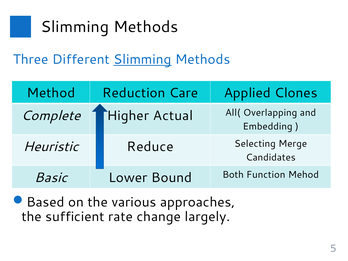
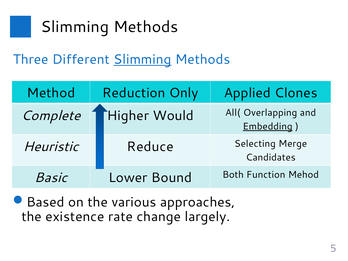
Care: Care -> Only (184, 93)
Actual: Actual -> Would (173, 116)
Embedding underline: none -> present (268, 126)
sufficient: sufficient -> existence (75, 217)
